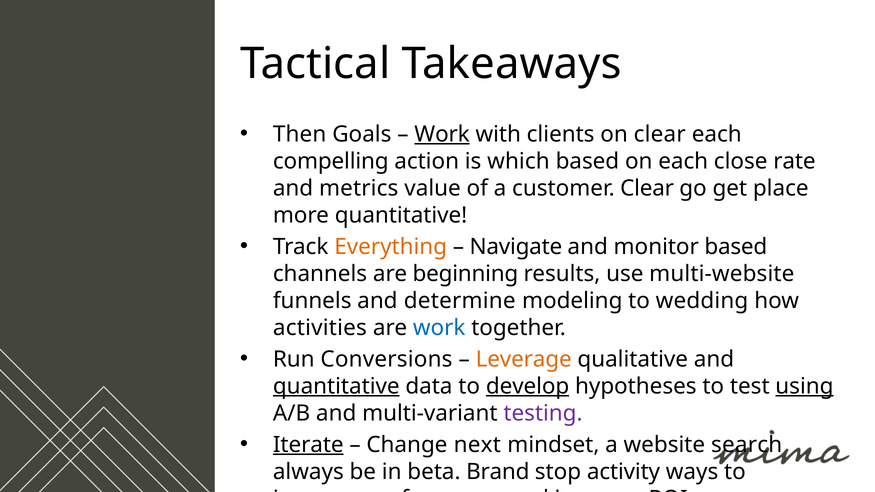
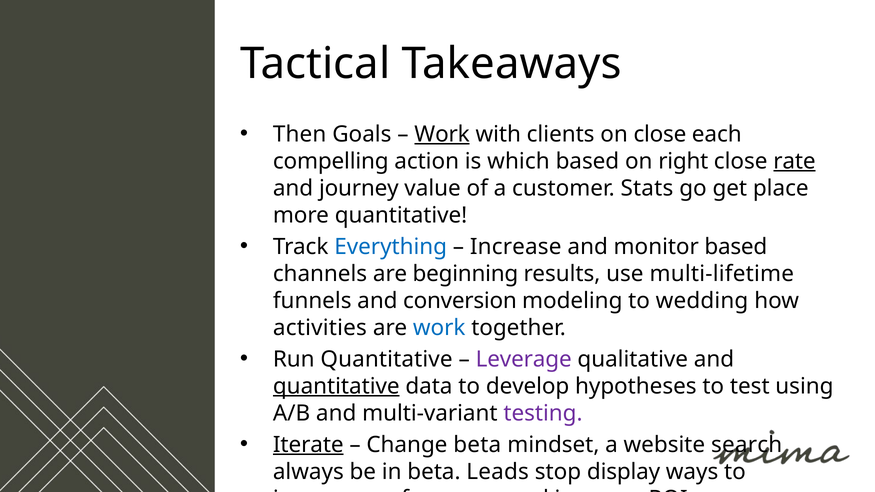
on clear: clear -> close (660, 134)
on each: each -> right (683, 161)
rate underline: none -> present (794, 161)
metrics: metrics -> journey (359, 188)
customer Clear: Clear -> Stats (647, 188)
Everything colour: orange -> blue (391, 247)
Navigate: Navigate -> Increase (516, 247)
multi-website: multi-website -> multi-lifetime (722, 274)
determine: determine -> conversion (460, 301)
Run Conversions: Conversions -> Quantitative (387, 359)
Leverage colour: orange -> purple (524, 359)
develop underline: present -> none (528, 386)
using underline: present -> none (804, 386)
Change next: next -> beta (477, 445)
Brand: Brand -> Leads (498, 472)
activity: activity -> display (624, 472)
